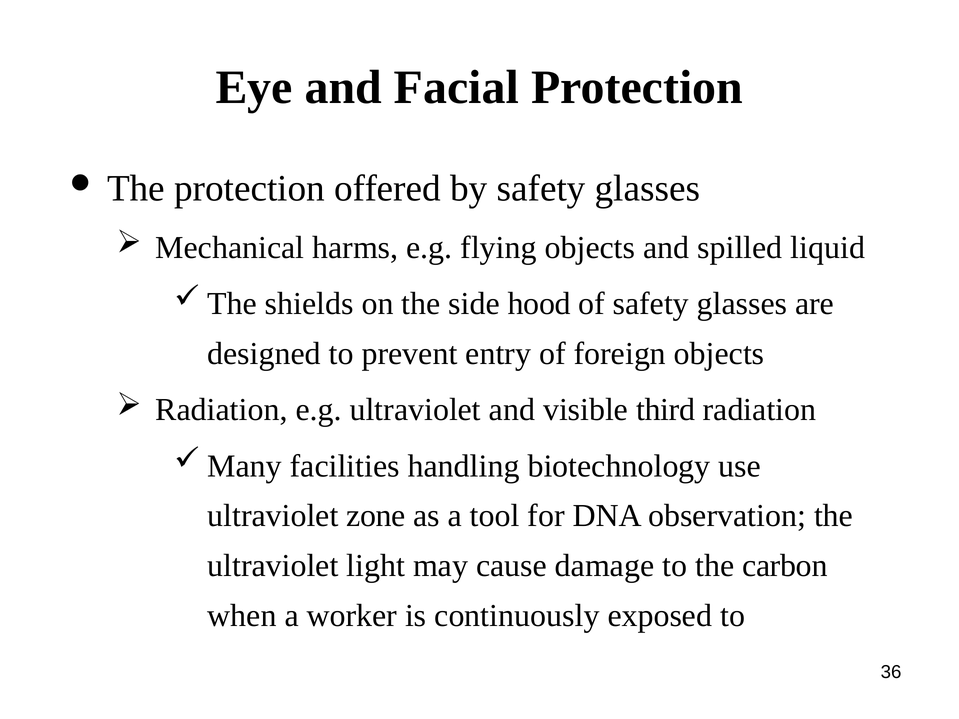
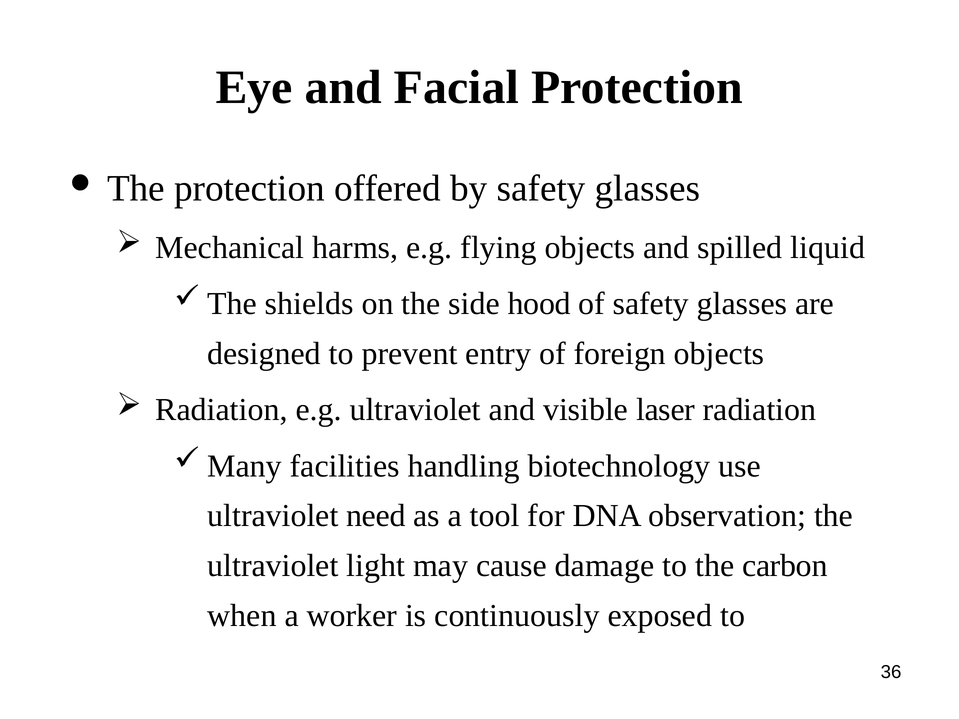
third: third -> laser (666, 410)
zone: zone -> need (376, 516)
